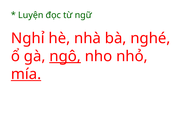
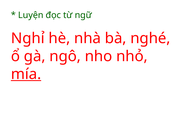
ngô underline: present -> none (65, 56)
